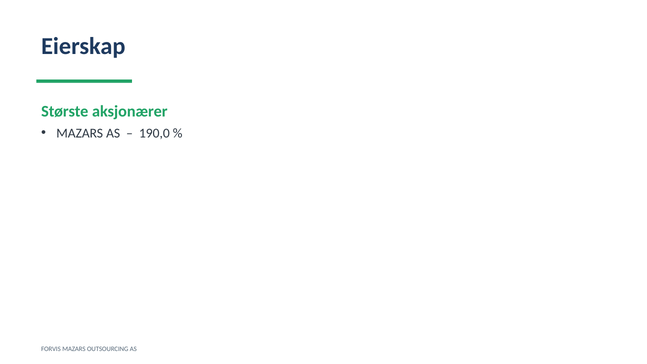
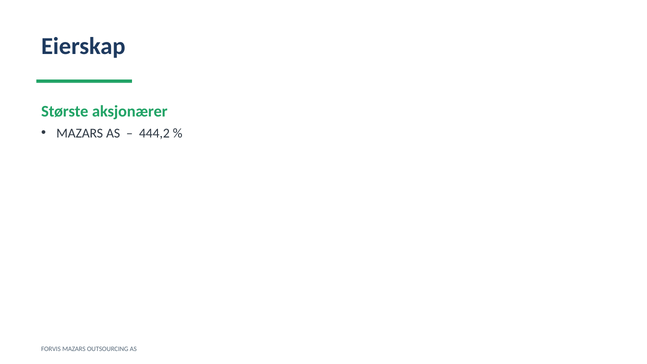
190,0: 190,0 -> 444,2 (154, 133)
